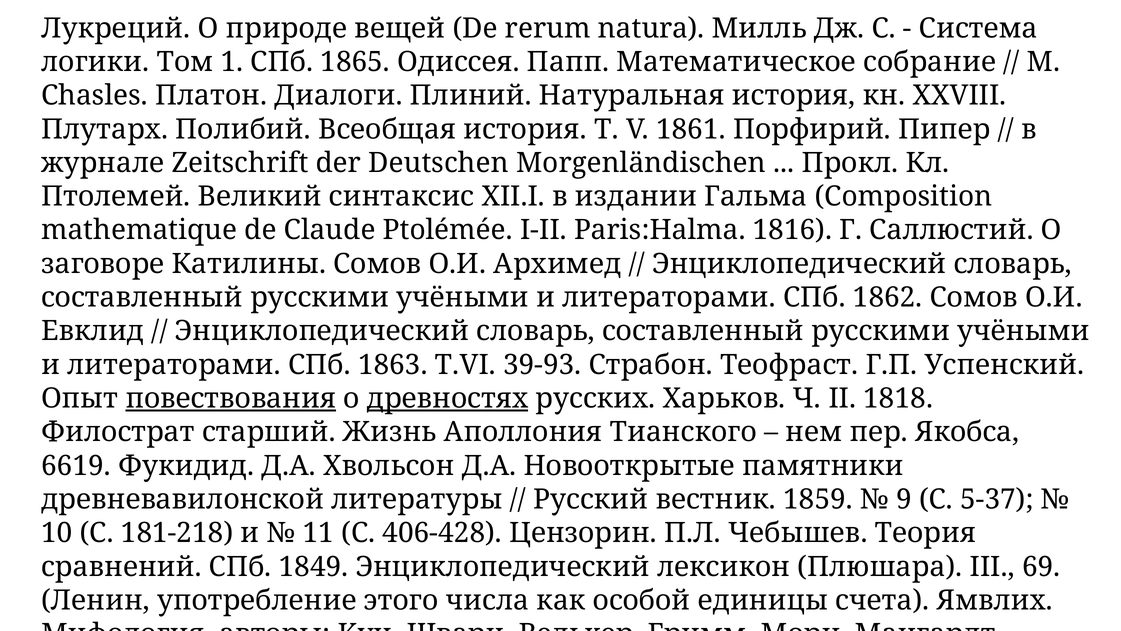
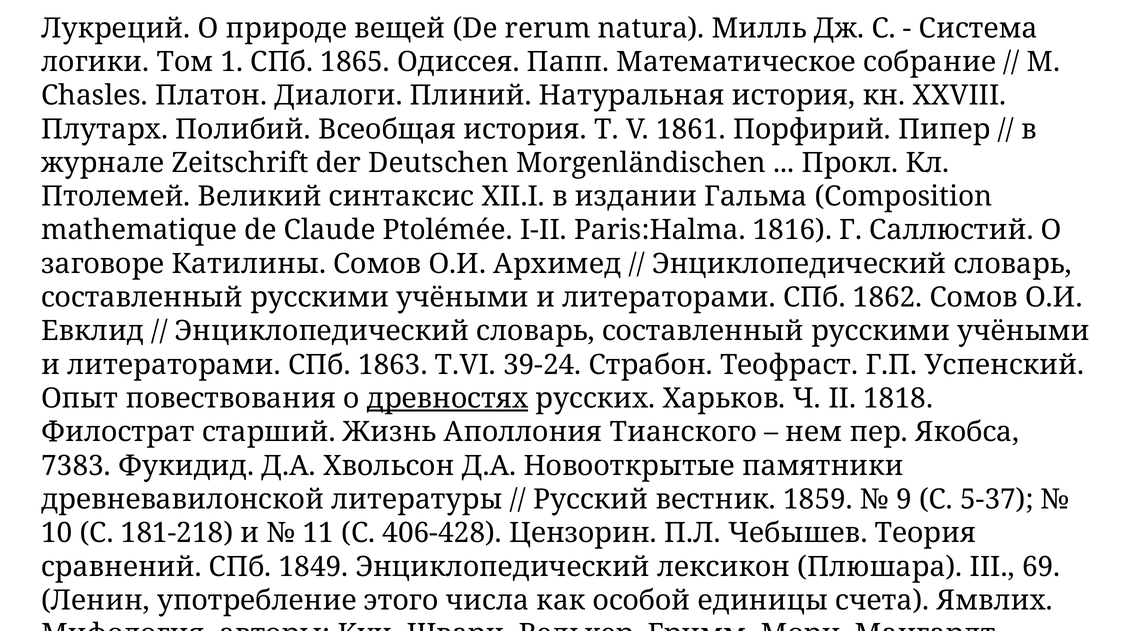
39-93: 39-93 -> 39-24 (542, 365)
повествования underline: present -> none (231, 398)
6619: 6619 -> 7383 (76, 465)
